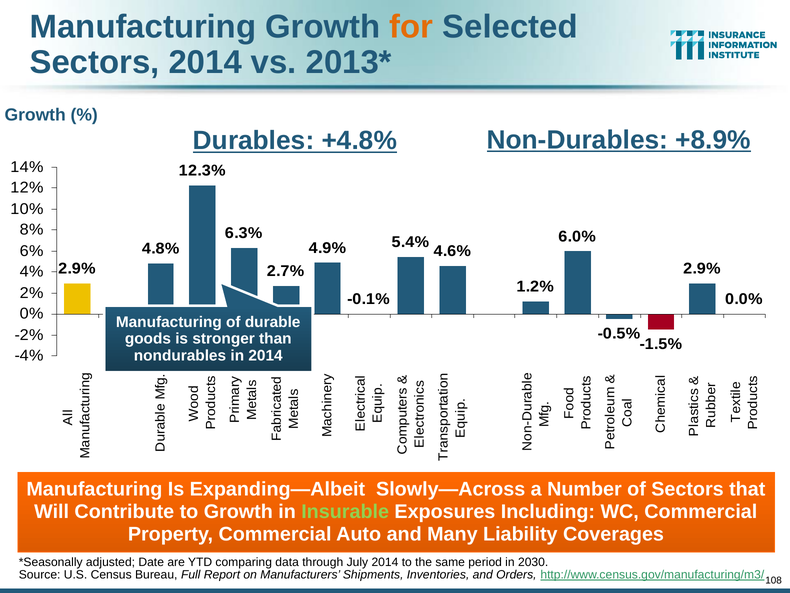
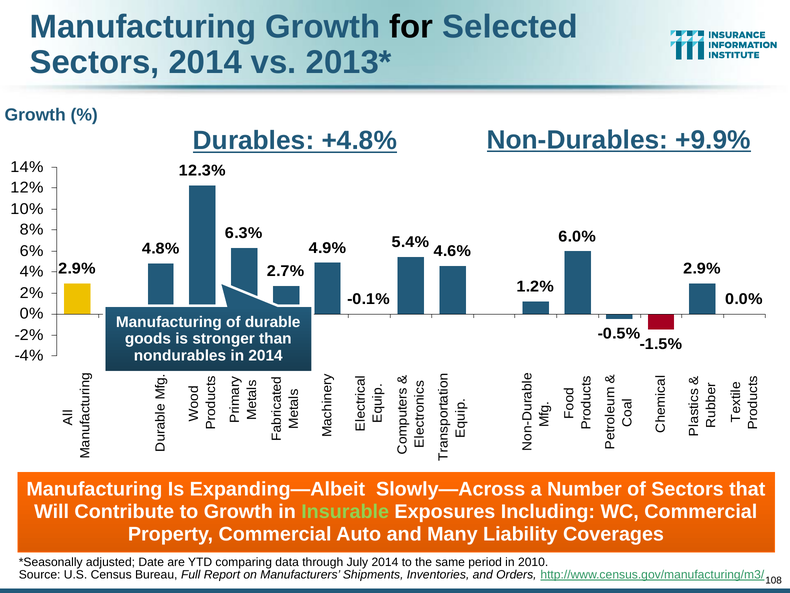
for colour: orange -> black (411, 27)
+8.9%: +8.9% -> +9.9% (713, 140)
2030: 2030 -> 2010 (533, 562)
